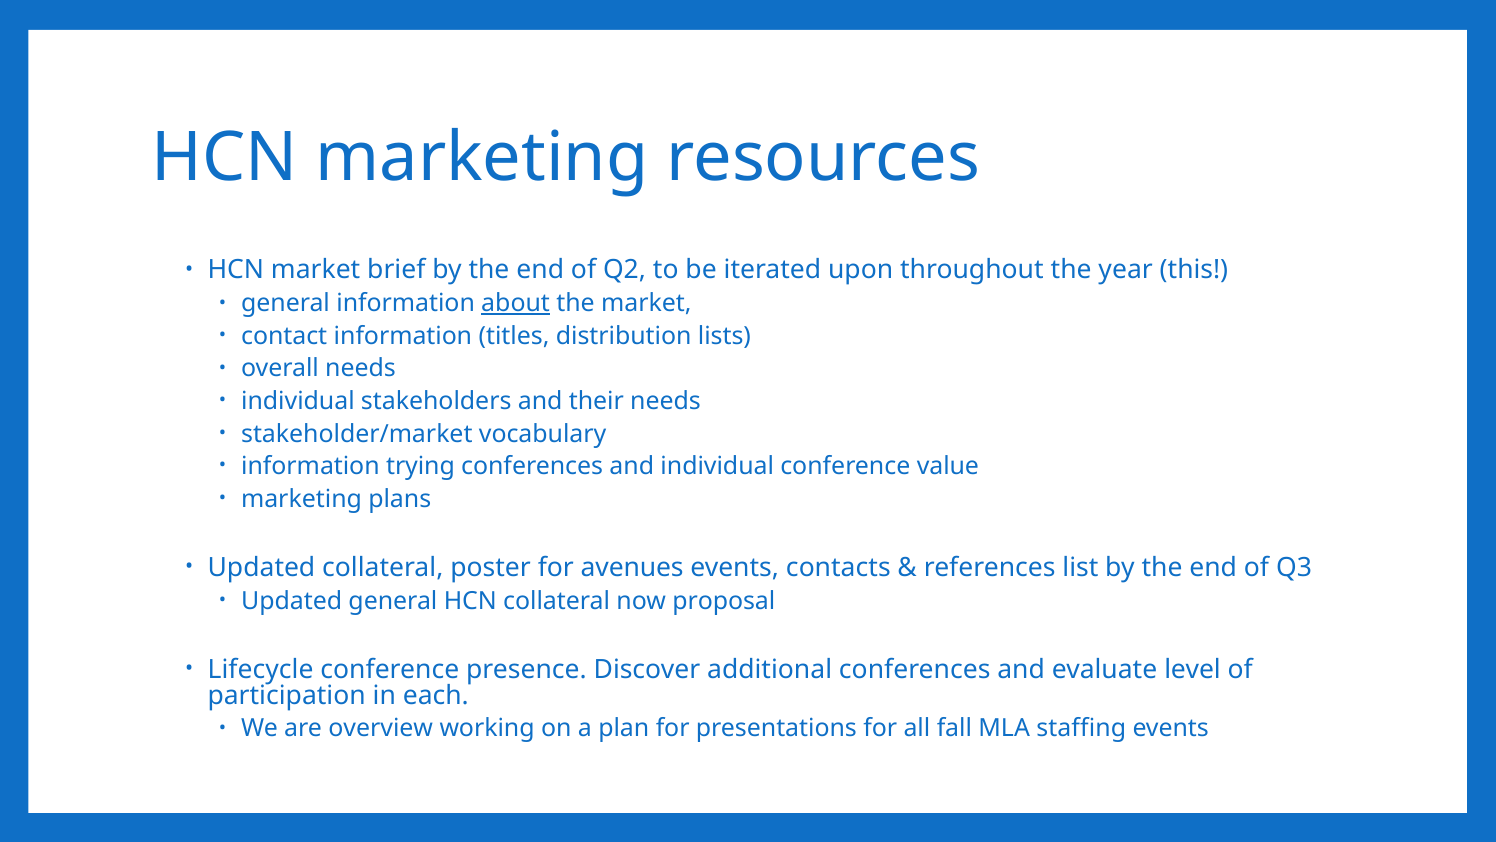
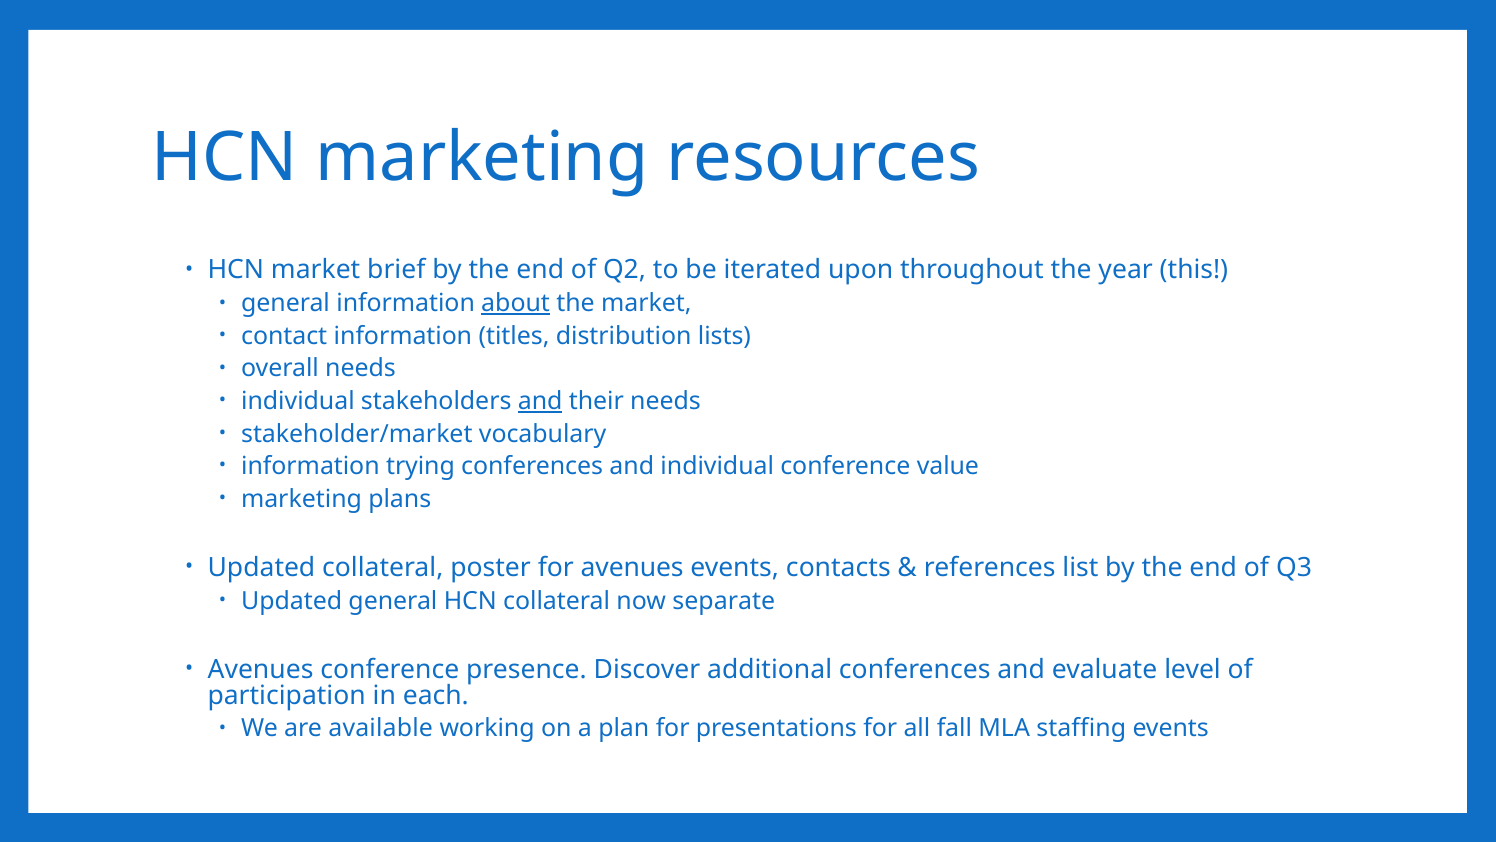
and underline: none -> present (540, 401)
proposal: proposal -> separate (724, 601)
Lifecycle: Lifecycle -> Avenues (261, 669)
overview: overview -> available (381, 728)
